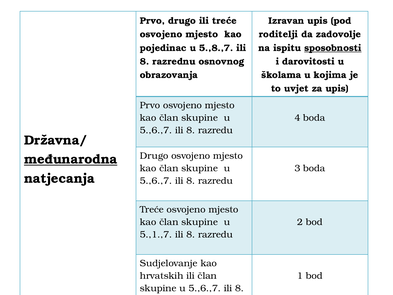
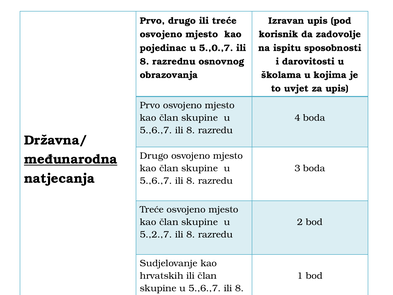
roditelji: roditelji -> korisnik (279, 34)
5.,8.,7: 5.,8.,7 -> 5.,0.,7 (216, 48)
sposobnosti underline: present -> none (333, 48)
5.,1.,7: 5.,1.,7 -> 5.,2.,7 (156, 234)
